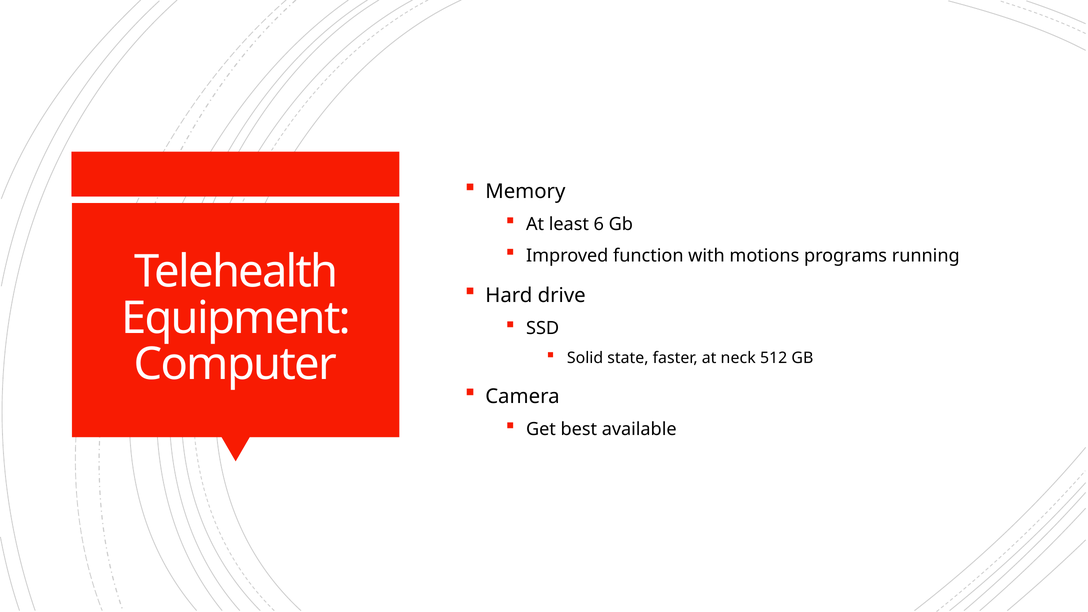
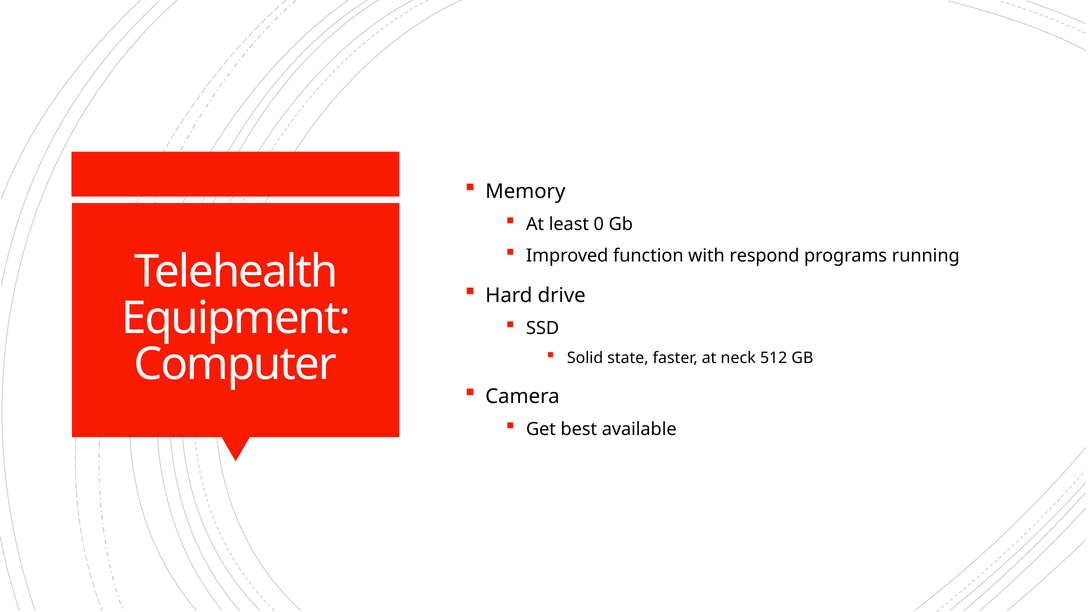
6: 6 -> 0 (599, 224)
motions: motions -> respond (764, 256)
